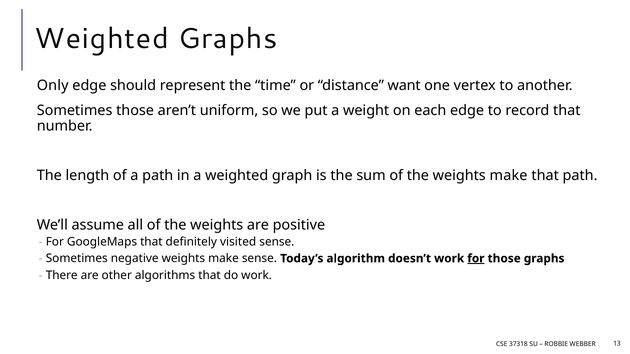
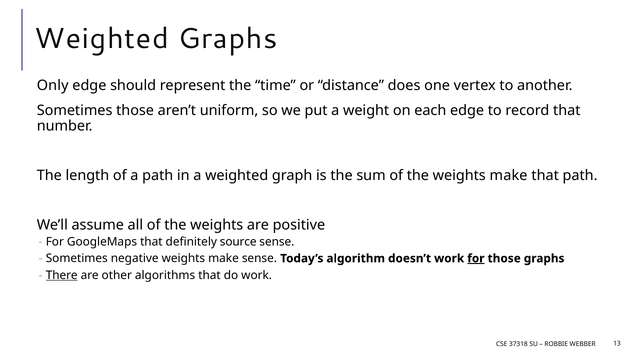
want: want -> does (404, 86)
visited: visited -> source (238, 242)
There underline: none -> present (62, 275)
